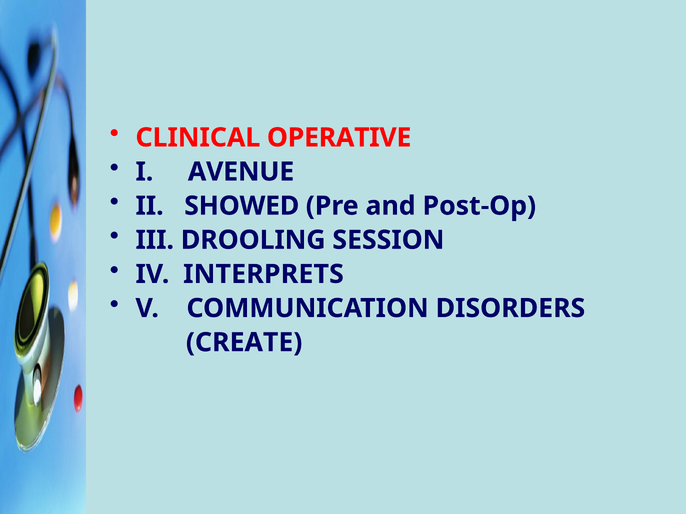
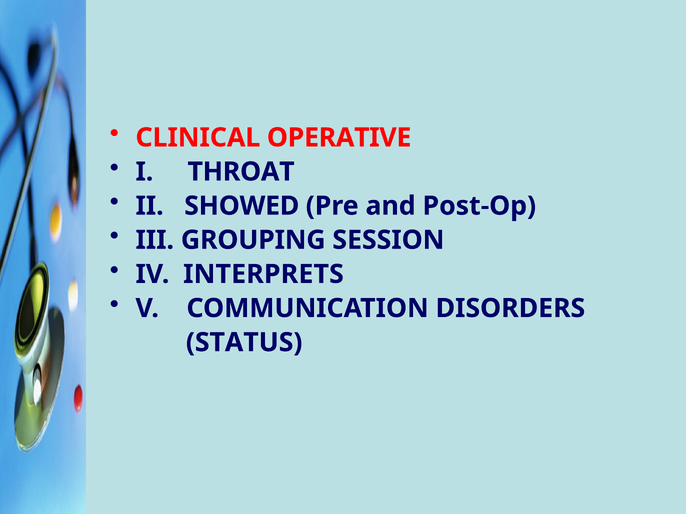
AVENUE: AVENUE -> THROAT (241, 172)
DROOLING: DROOLING -> GROUPING (253, 240)
CREATE: CREATE -> STATUS (244, 343)
